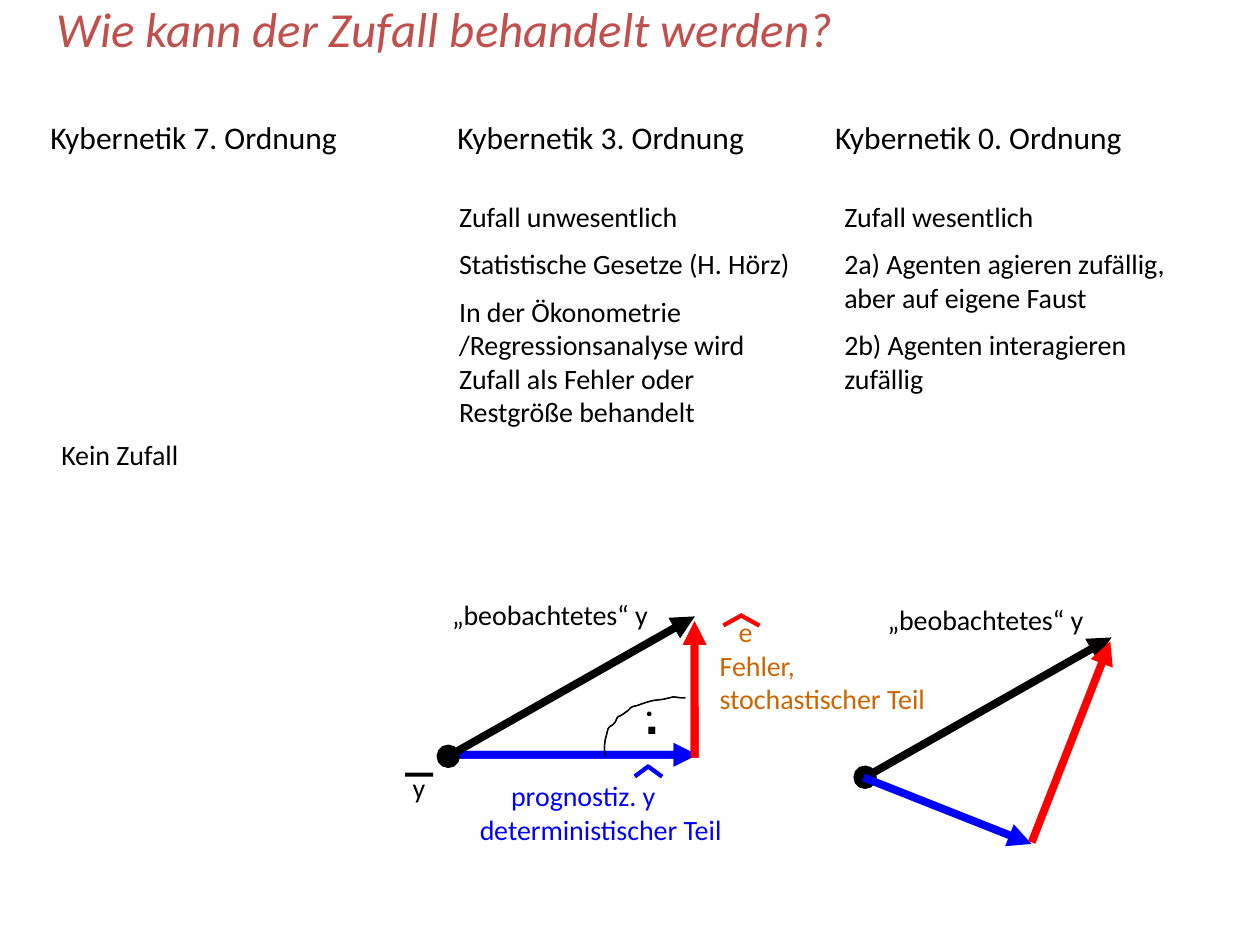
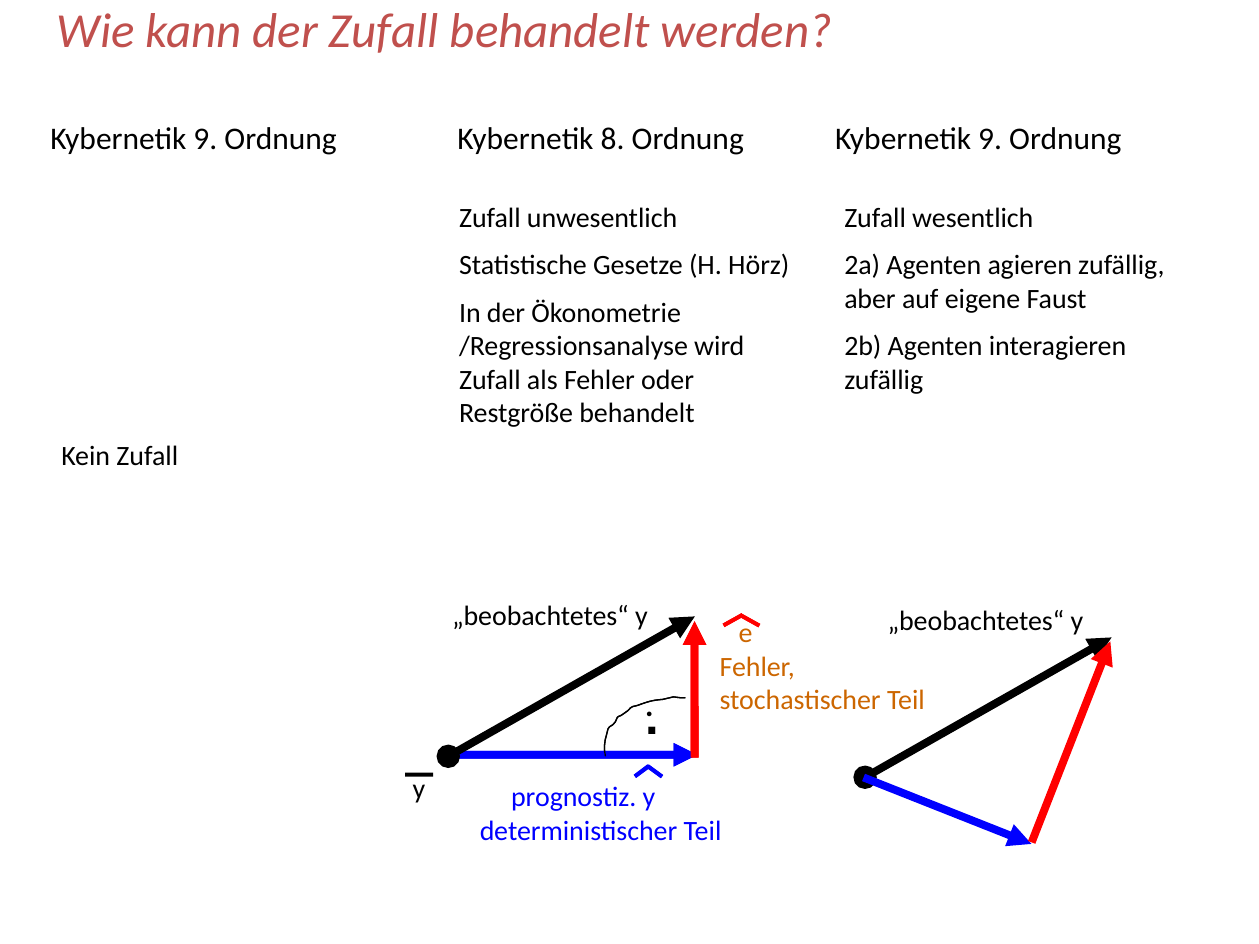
7: 7 -> 9 (205, 140)
3: 3 -> 8 (613, 140)
Ordnung Kybernetik 0: 0 -> 9 (990, 140)
